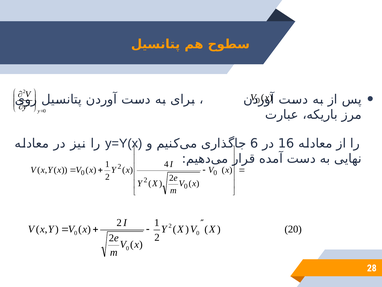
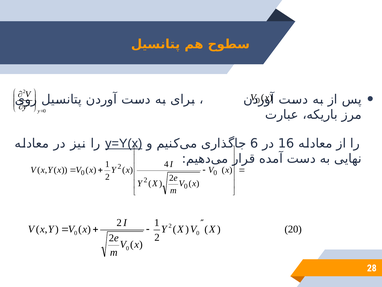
y=Y(x underline: none -> present (124, 143)
